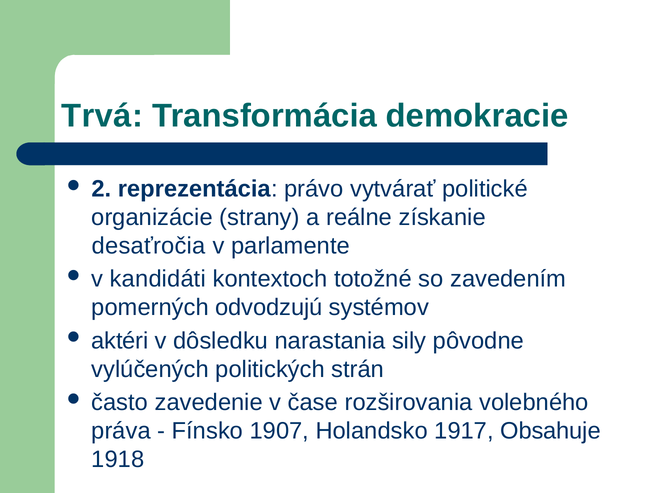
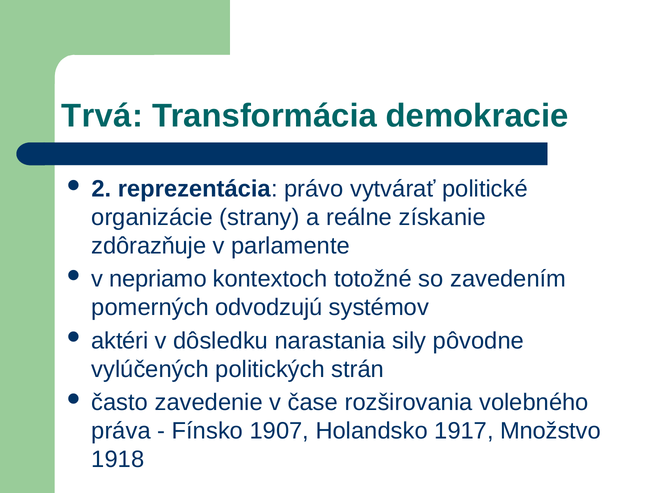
desaťročia: desaťročia -> zdôrazňuje (149, 246)
kandidáti: kandidáti -> nepriamo (158, 279)
Obsahuje: Obsahuje -> Množstvo (551, 431)
